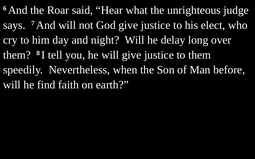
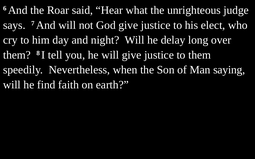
before: before -> saying (229, 70)
